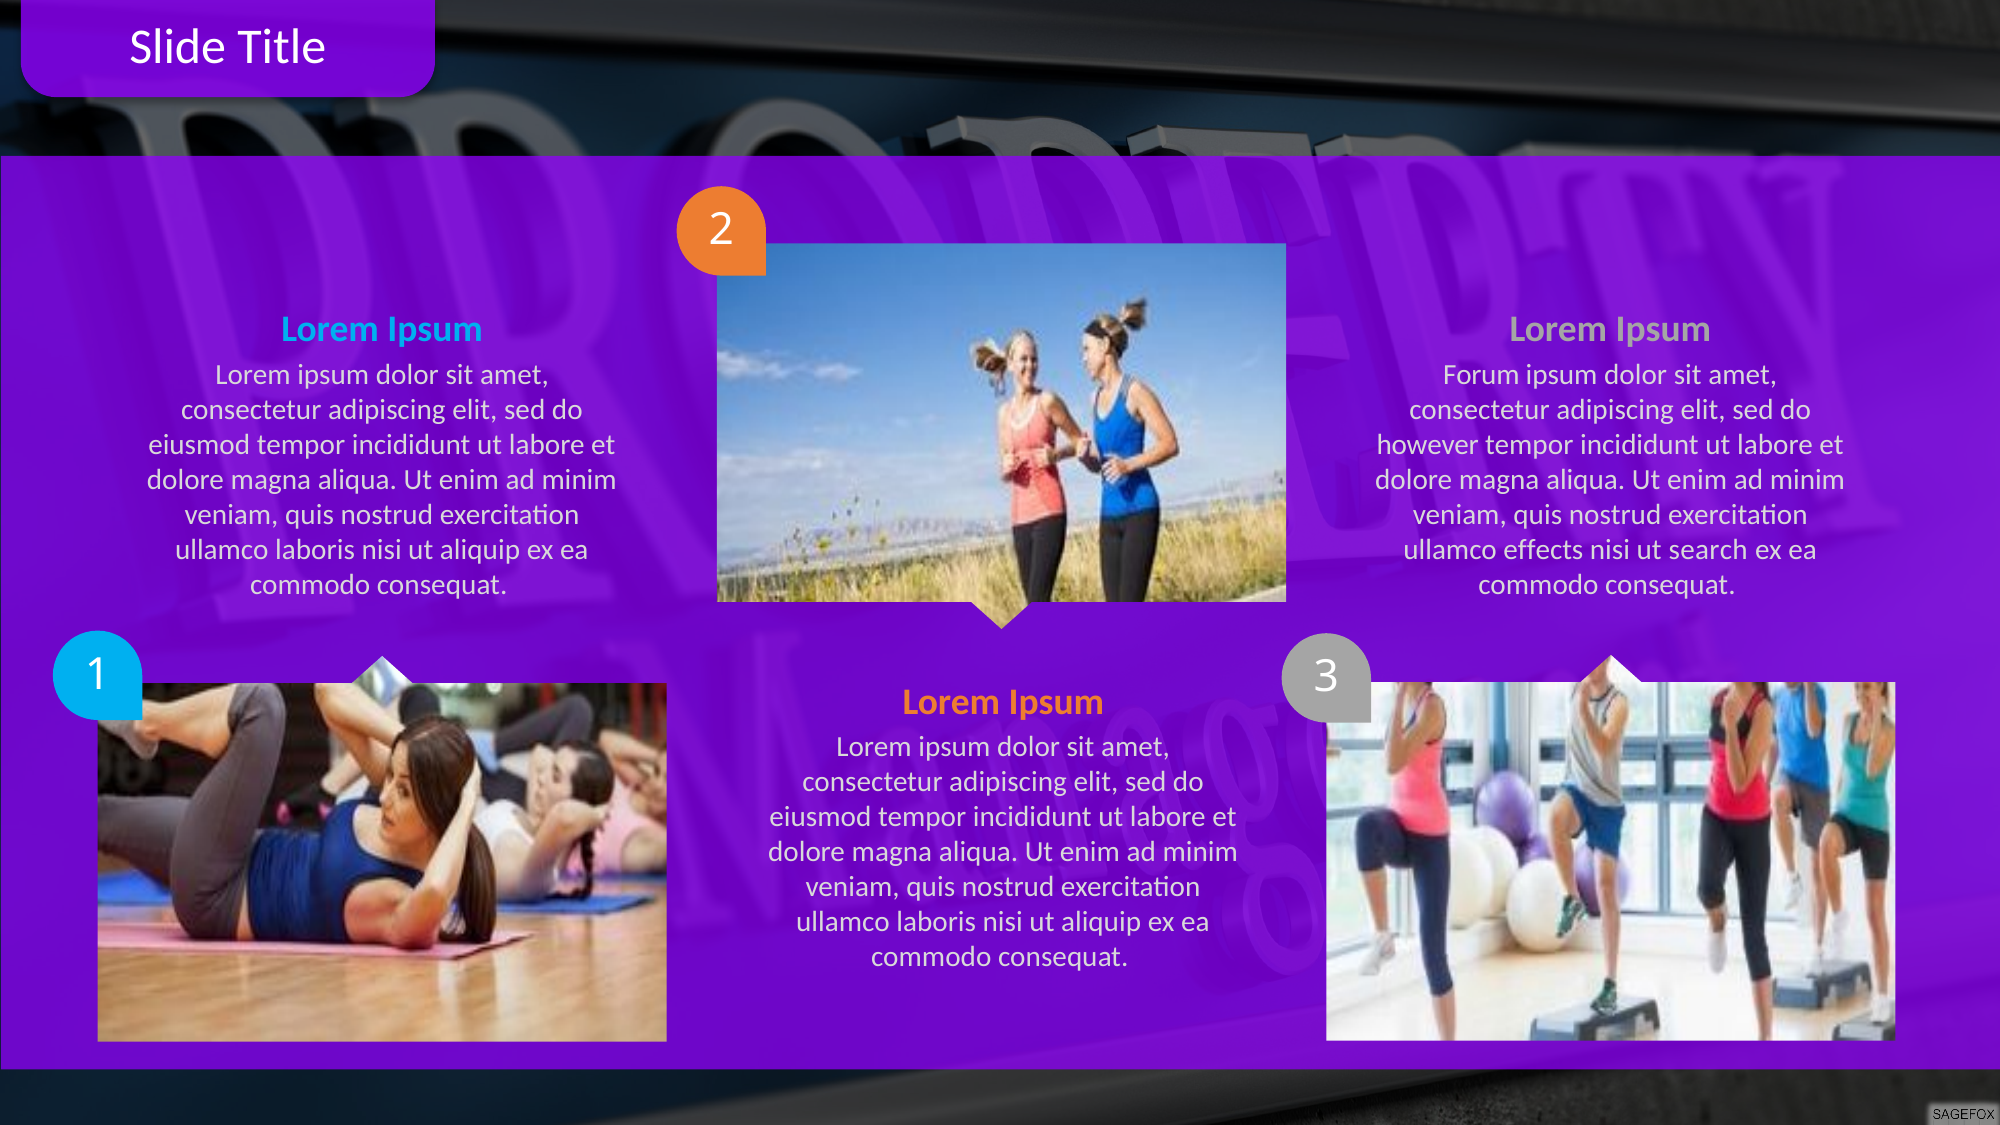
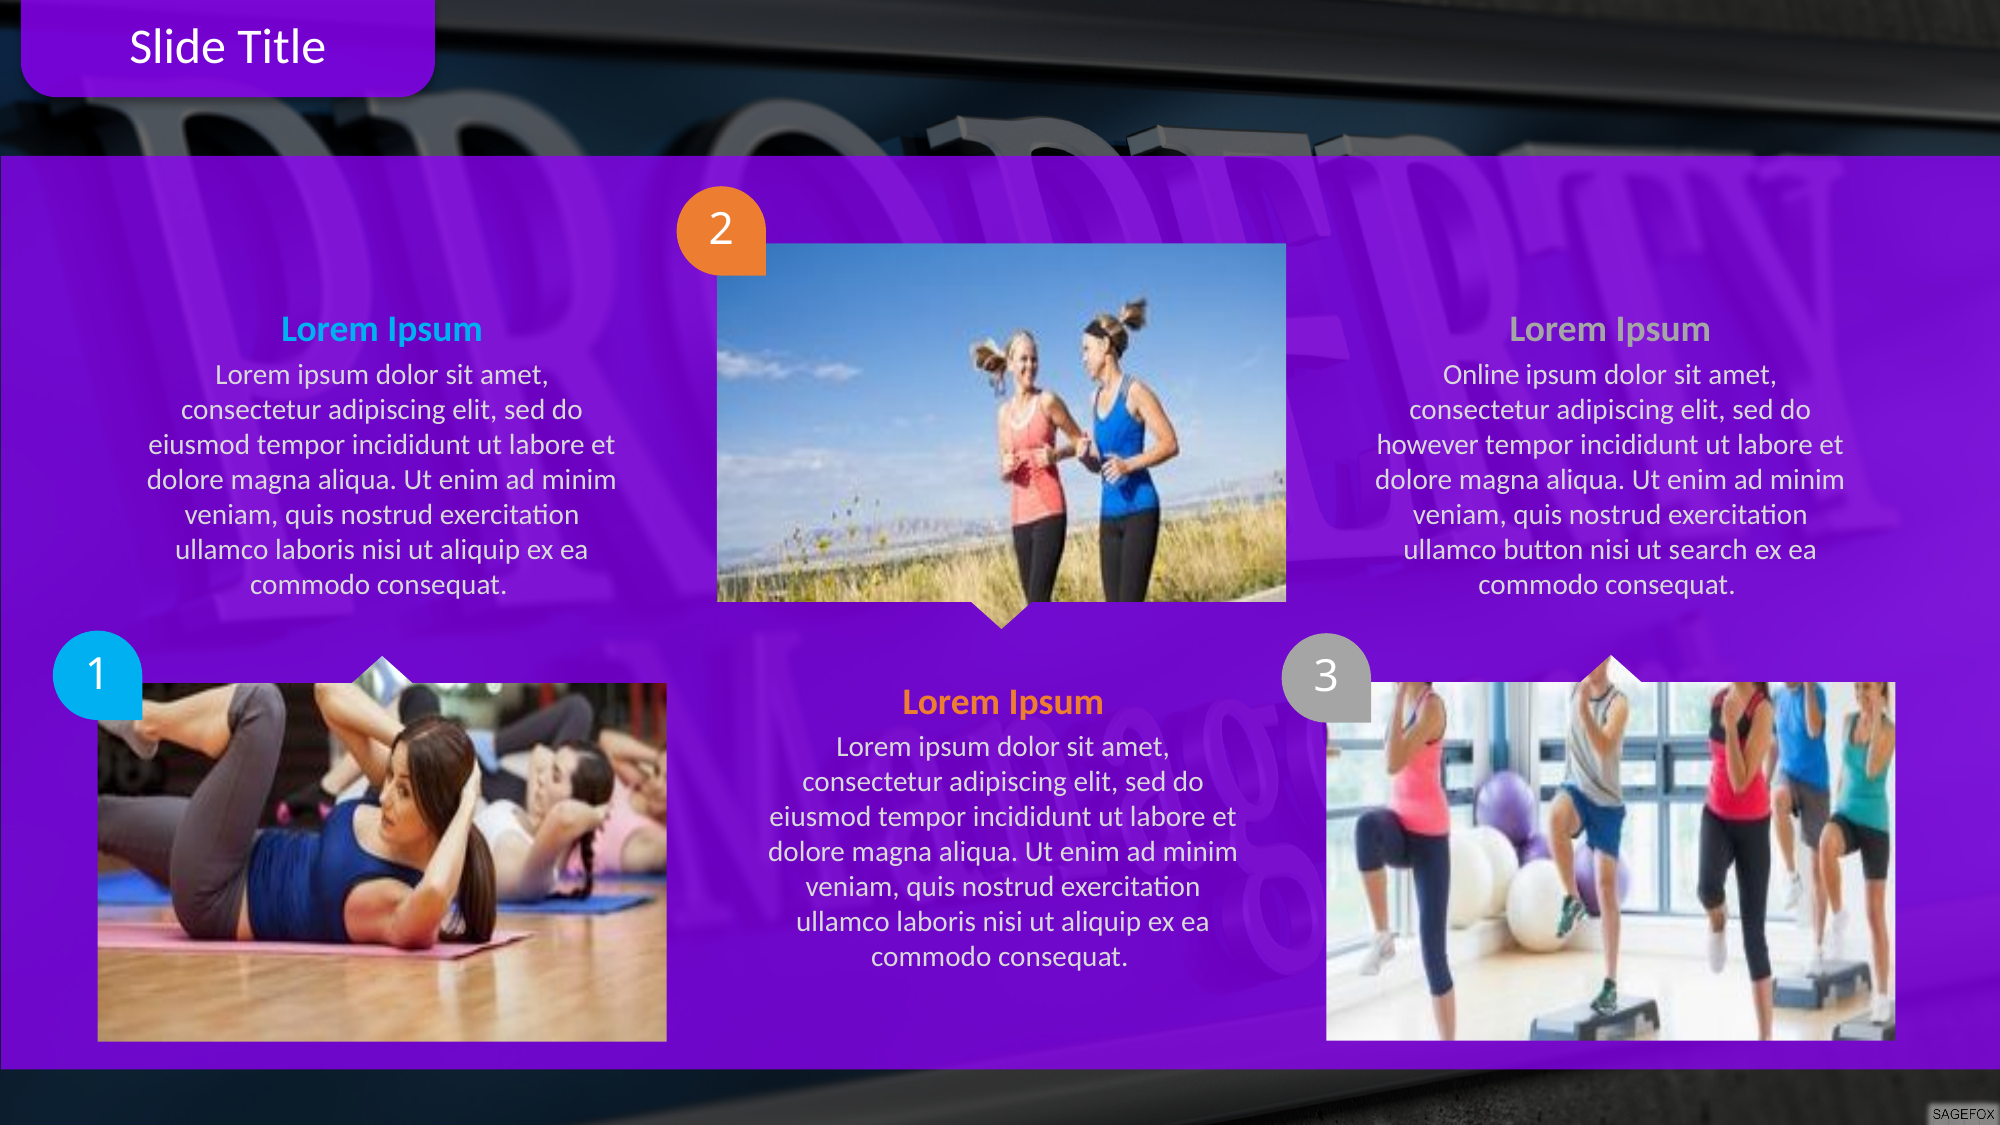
Forum: Forum -> Online (1481, 374)
effects: effects -> button (1543, 550)
